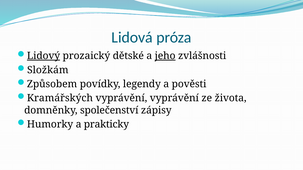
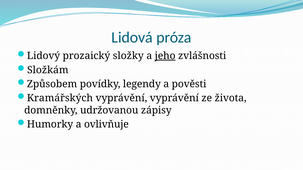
Lidový underline: present -> none (44, 56)
dětské: dětské -> složky (128, 56)
společenství: společenství -> udržovanou (109, 111)
prakticky: prakticky -> ovlivňuje (106, 125)
